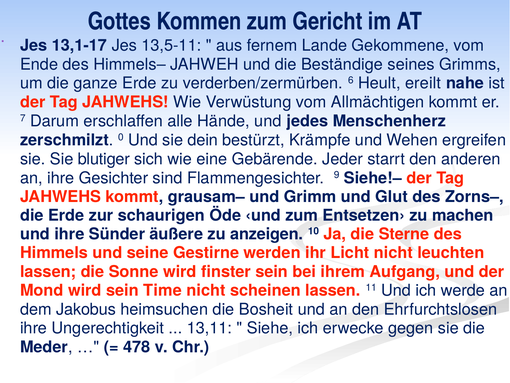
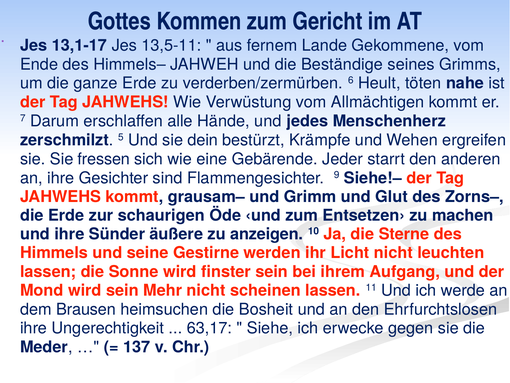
ereilt: ereilt -> töten (423, 83)
0: 0 -> 5 (121, 137)
blutiger: blutiger -> fressen (104, 159)
Time: Time -> Mehr (163, 290)
Jakobus: Jakobus -> Brausen (86, 309)
13,11: 13,11 -> 63,17 (209, 328)
478: 478 -> 137 (137, 347)
